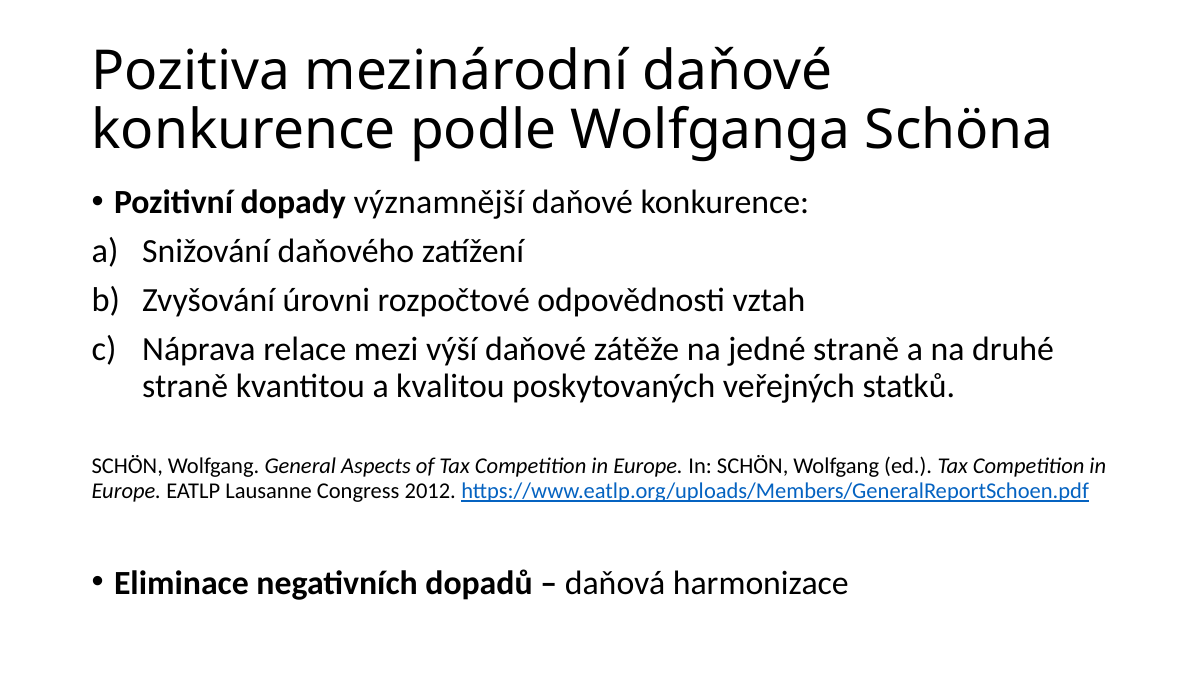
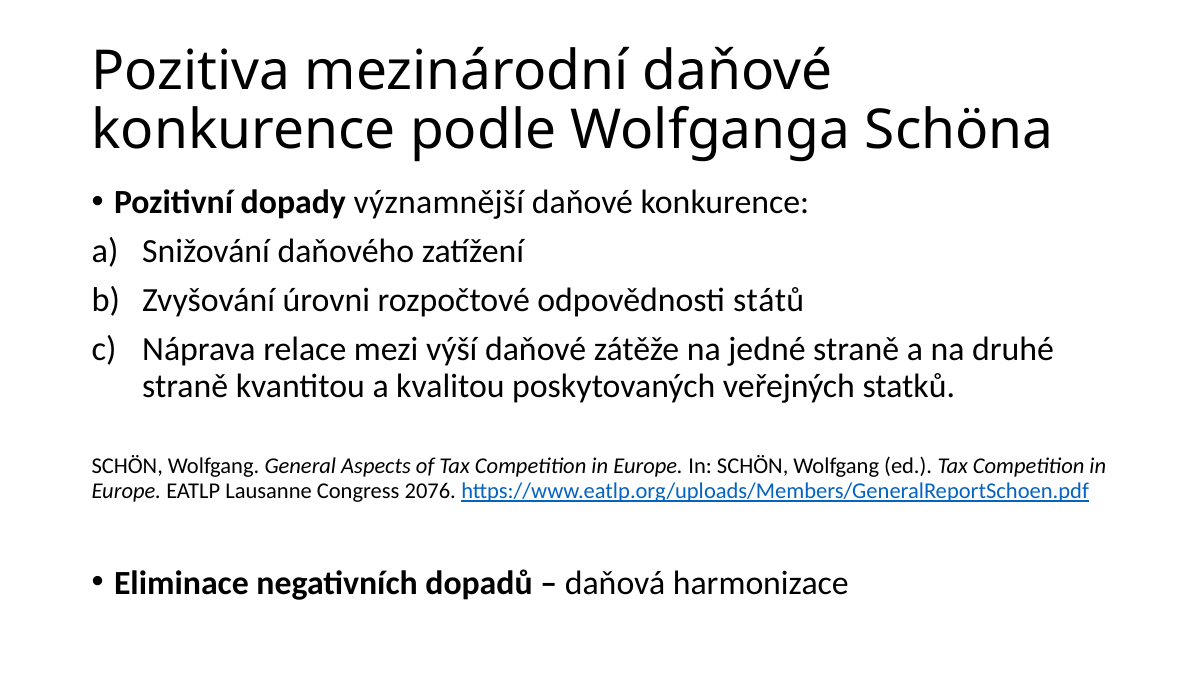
vztah: vztah -> států (769, 300)
2012: 2012 -> 2076 (430, 491)
